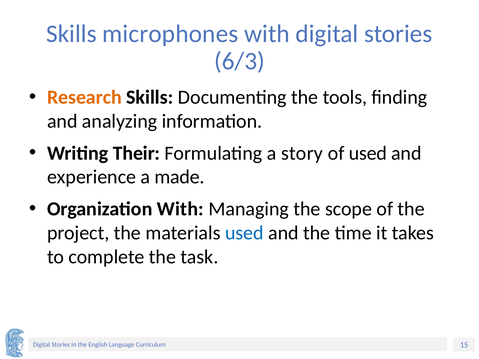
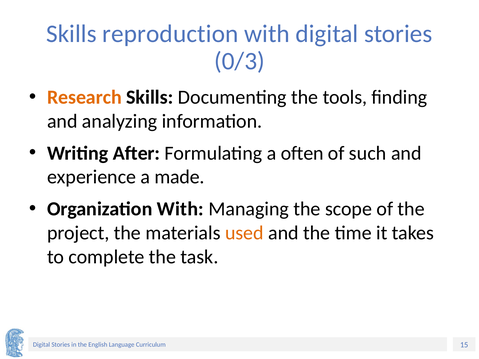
microphones: microphones -> reproduction (170, 34)
6/3: 6/3 -> 0/3 (239, 61)
Their: Their -> After (136, 153)
story: story -> often (302, 153)
of used: used -> such (368, 153)
used colour: blue -> orange (244, 233)
